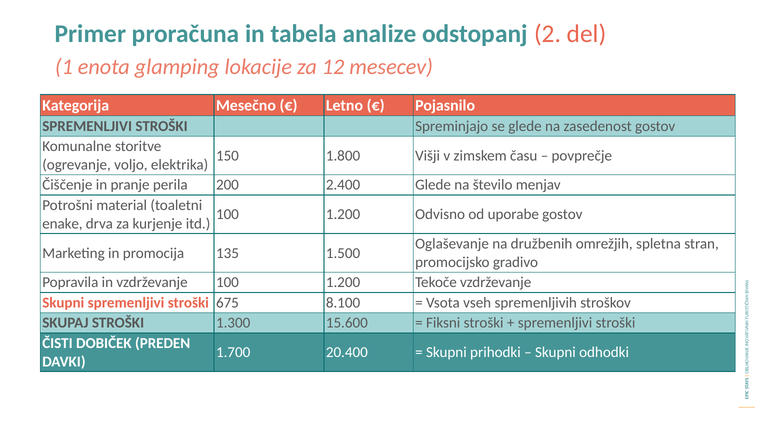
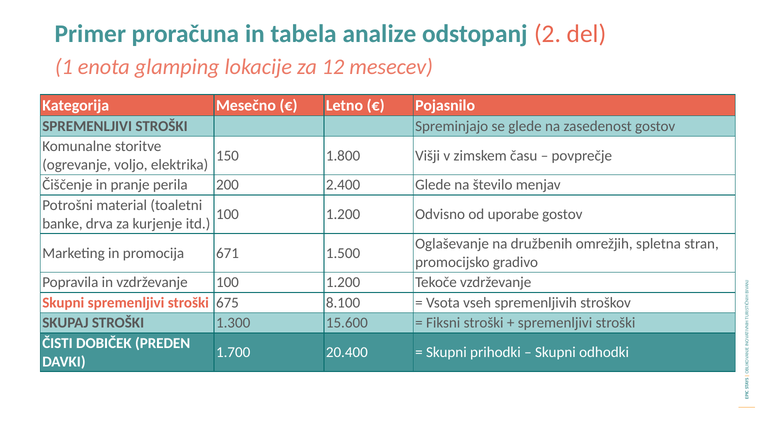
enake: enake -> banke (62, 223)
135: 135 -> 671 (227, 253)
